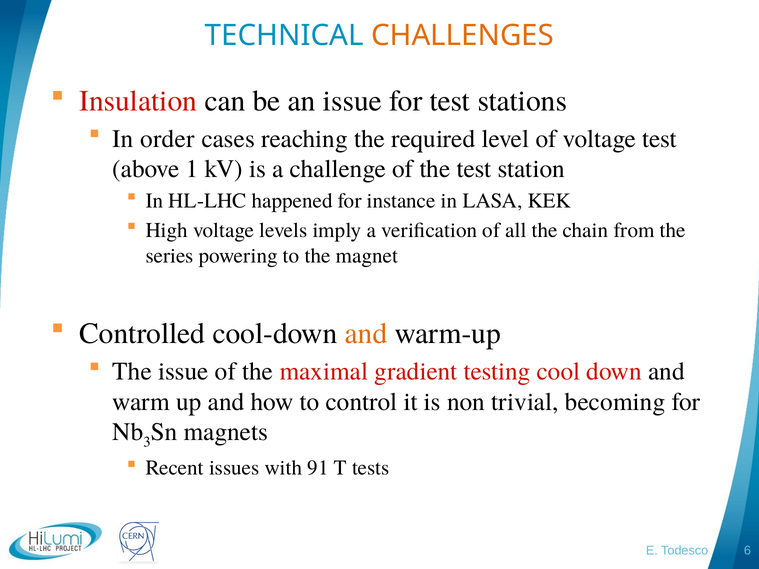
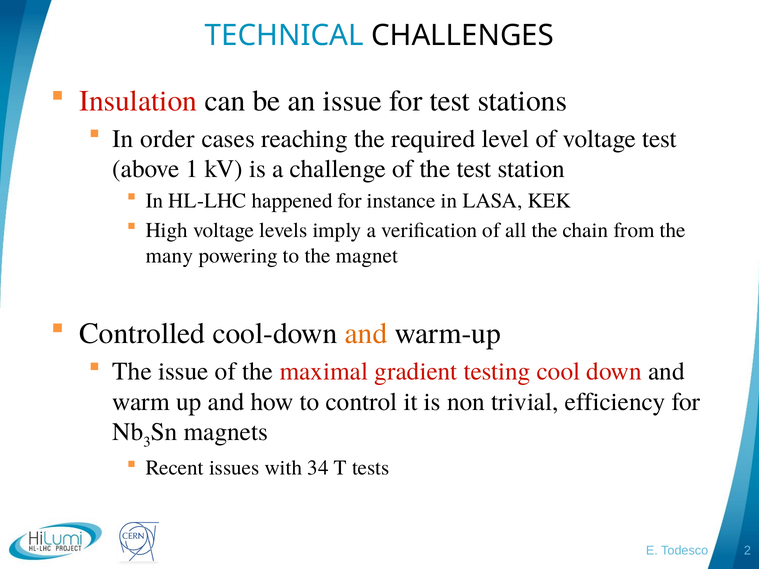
CHALLENGES colour: orange -> black (463, 36)
series: series -> many (170, 256)
becoming: becoming -> efficiency (615, 402)
91: 91 -> 34 (318, 468)
6: 6 -> 2 (747, 551)
